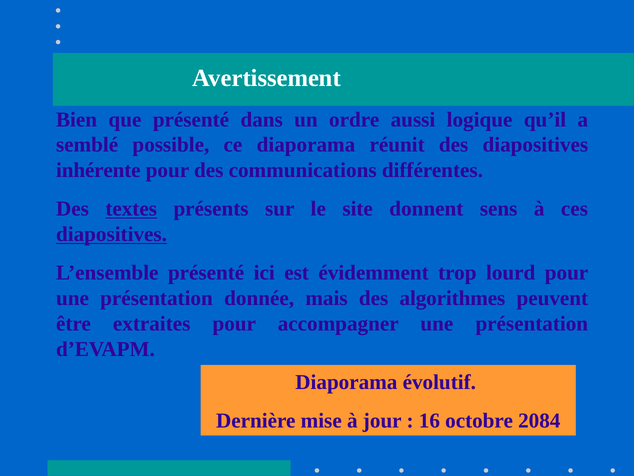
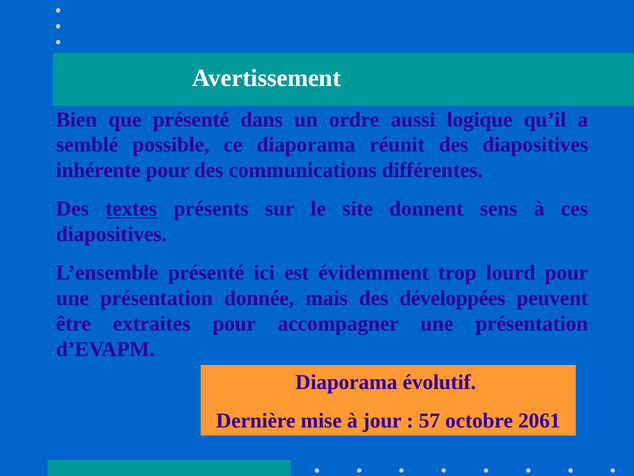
diapositives underline: present -> none (111, 234)
algorithmes: algorithmes -> développées (452, 298)
16: 16 -> 57 (429, 421)
2084: 2084 -> 2061 (539, 421)
